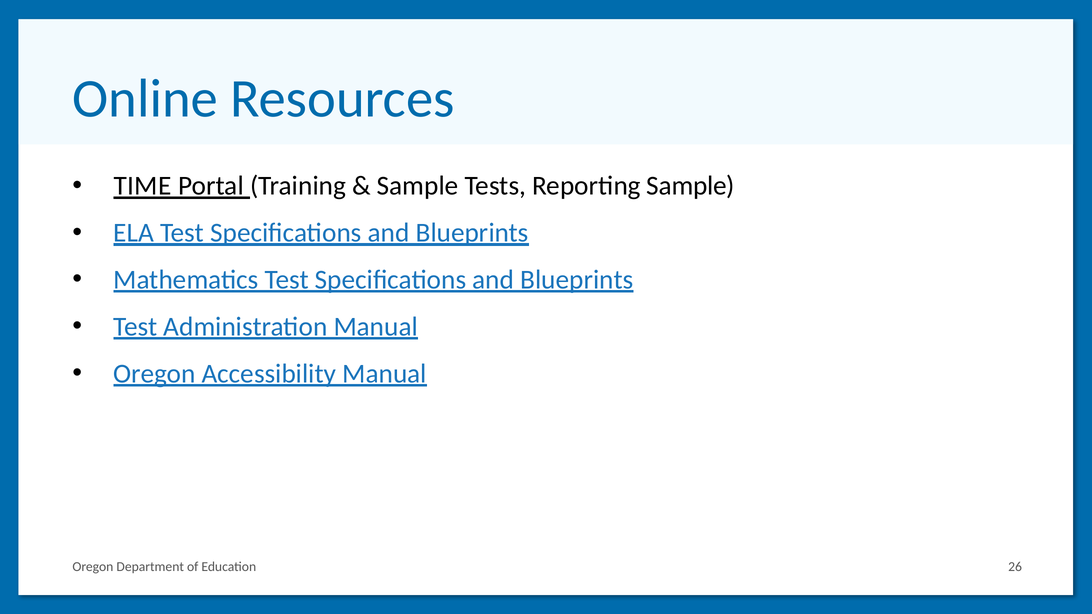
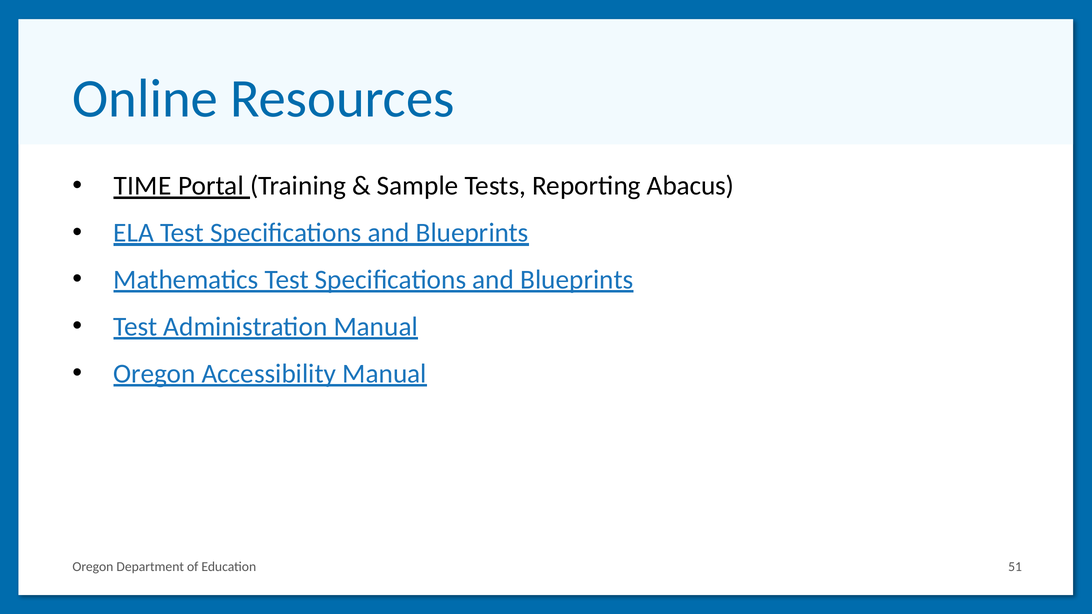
Reporting Sample: Sample -> Abacus (691, 186)
26: 26 -> 51 (1015, 567)
